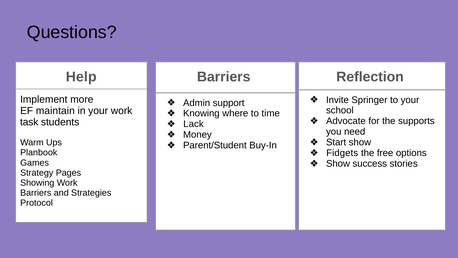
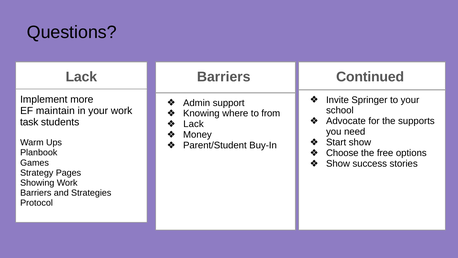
Help: Help -> Lack (81, 77)
Reflection: Reflection -> Continued (370, 77)
time: time -> from (271, 113)
Fidgets: Fidgets -> Choose (342, 153)
